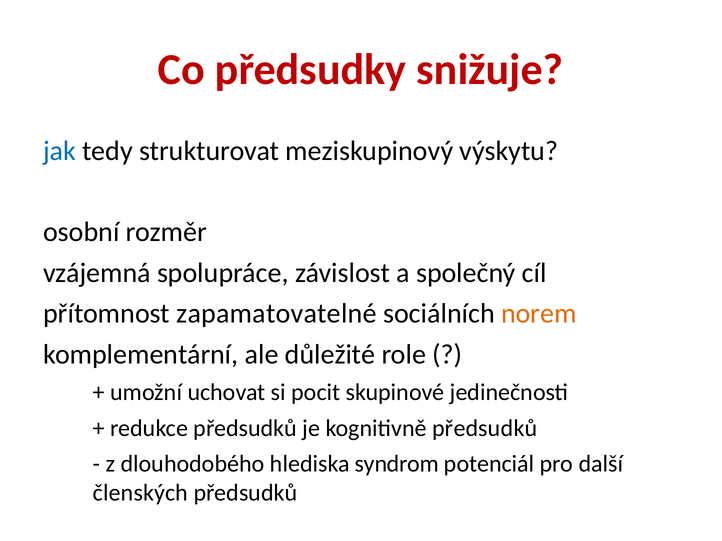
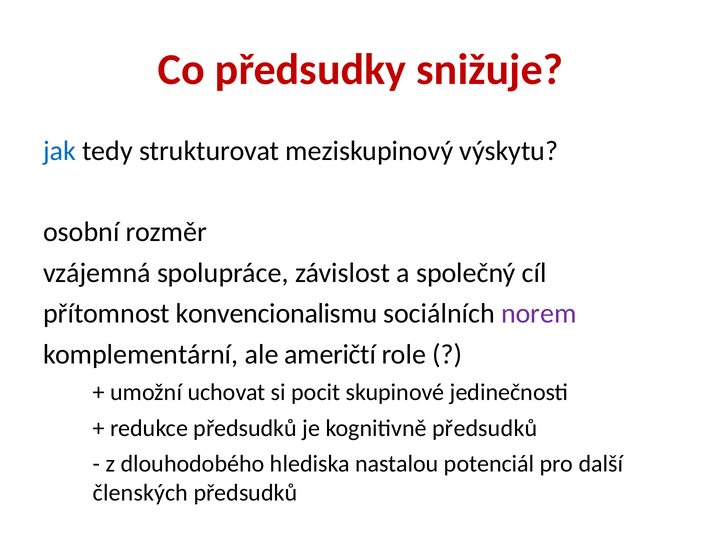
zapamatovatelné: zapamatovatelné -> konvencionalismu (277, 314)
norem colour: orange -> purple (539, 314)
důležité: důležité -> američtí (330, 355)
syndrom: syndrom -> nastalou (397, 464)
